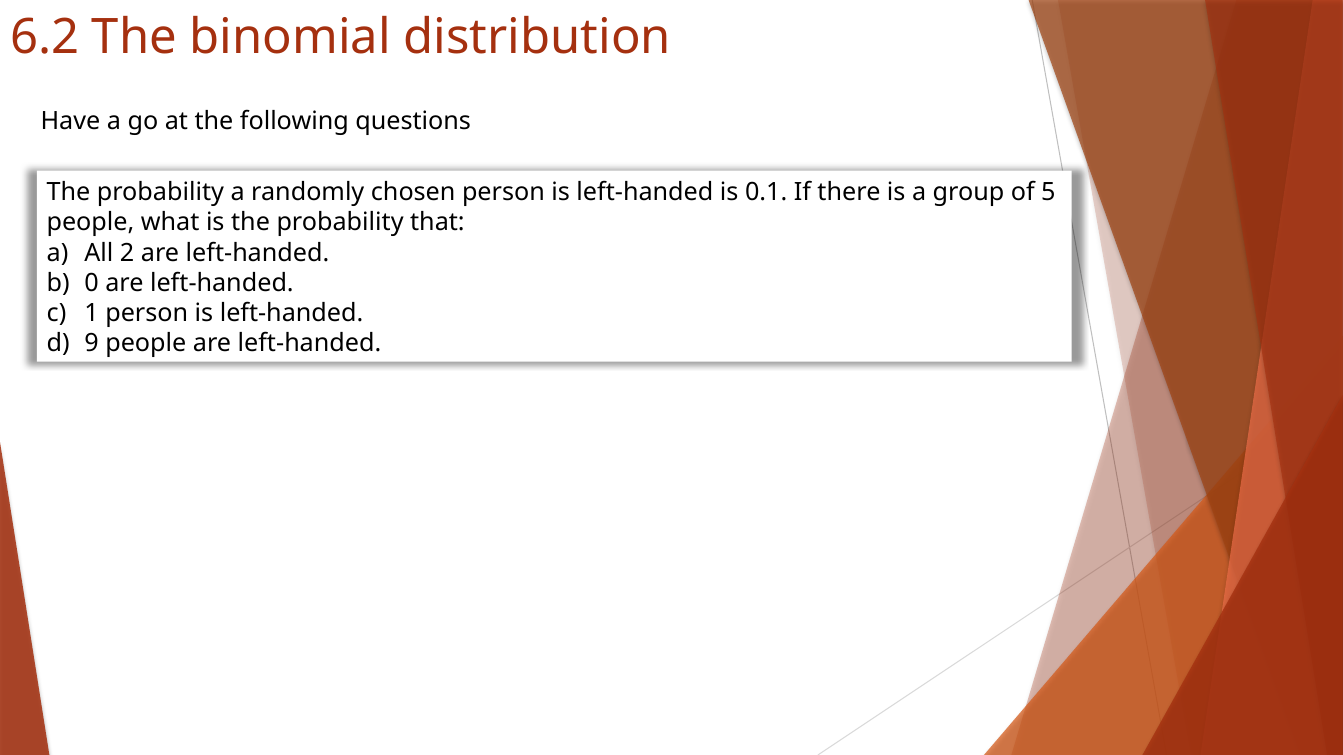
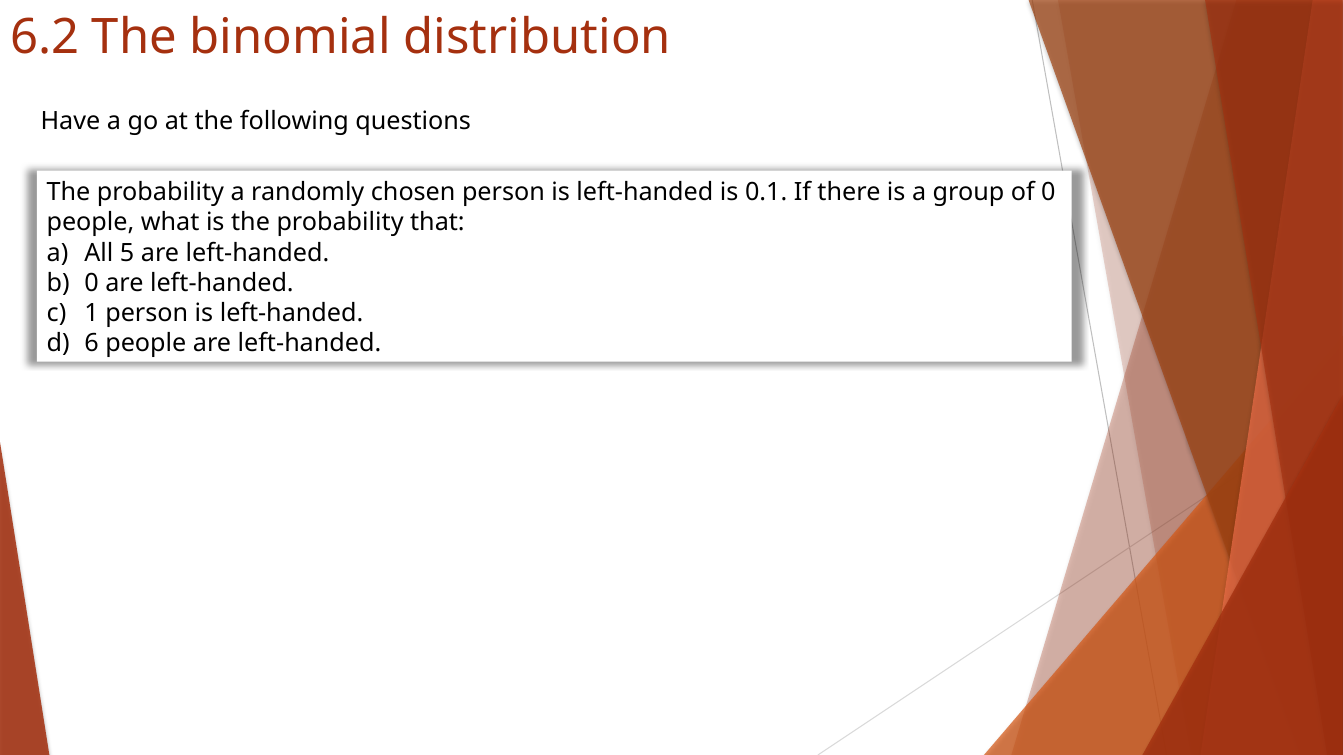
of 5: 5 -> 0 (1048, 193)
2: 2 -> 5 (127, 253)
9: 9 -> 6 (92, 344)
